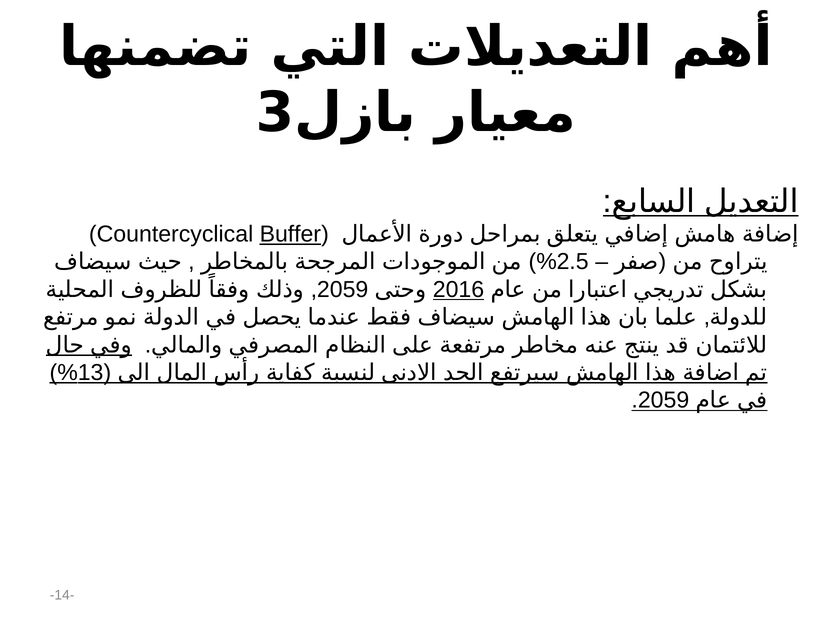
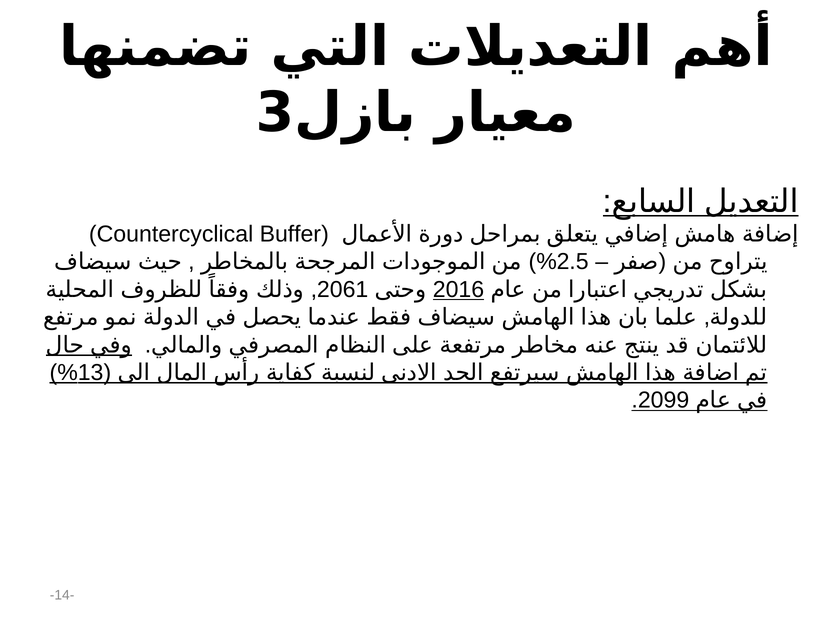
Buffer underline: present -> none (290, 234)
2059: 2059 -> 2061 (343, 290)
2059: 2059 -> 2099 (664, 401)
